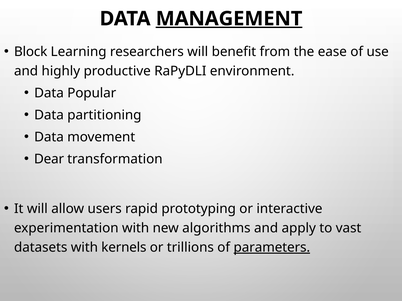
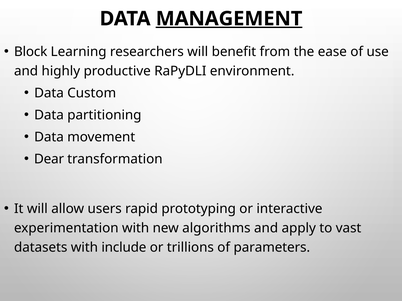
Popular: Popular -> Custom (92, 93)
kernels: kernels -> include (124, 248)
parameters underline: present -> none (272, 248)
